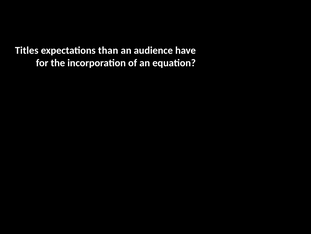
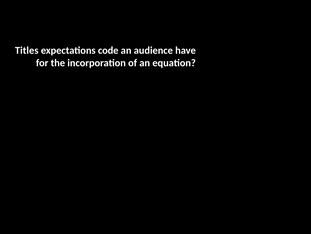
than: than -> code (108, 50)
